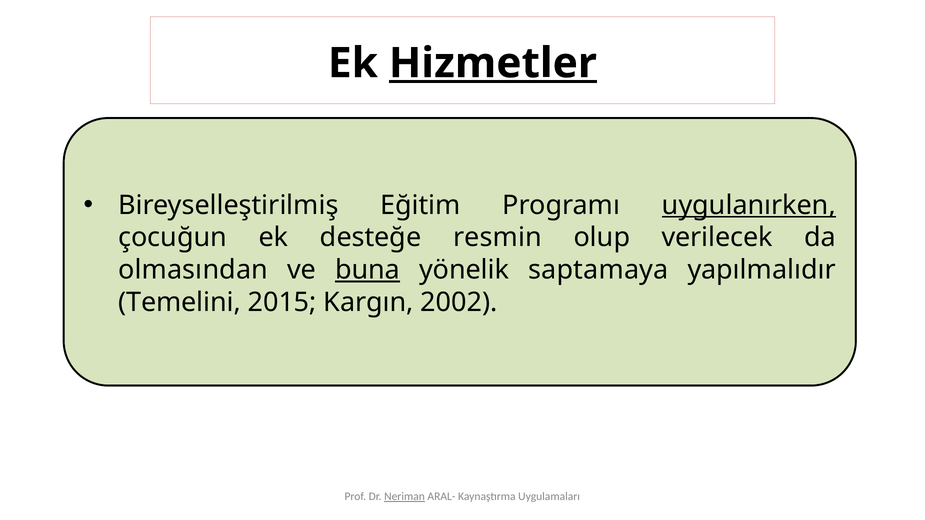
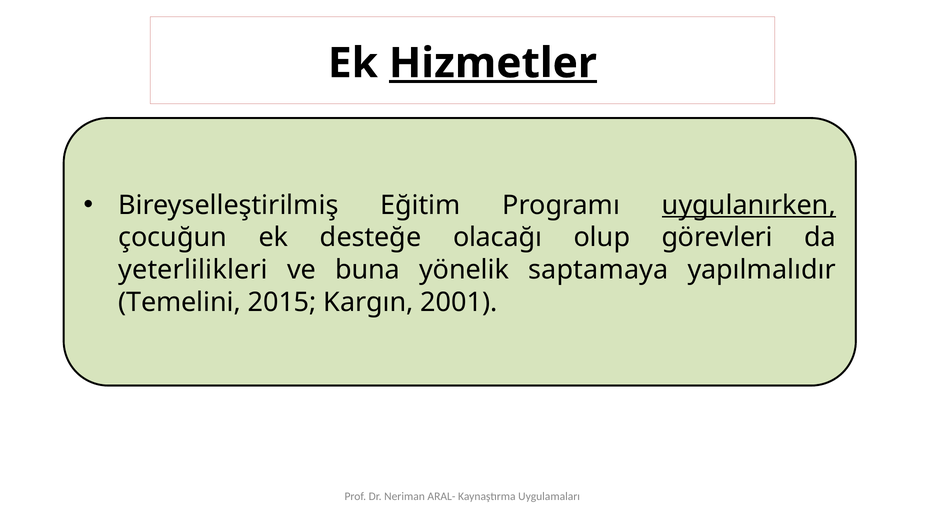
resmin: resmin -> olacağı (498, 238)
verilecek: verilecek -> görevleri (717, 238)
olmasından: olmasından -> yeterlilikleri (193, 270)
buna underline: present -> none (368, 270)
2002: 2002 -> 2001 (459, 302)
Neriman underline: present -> none (405, 497)
